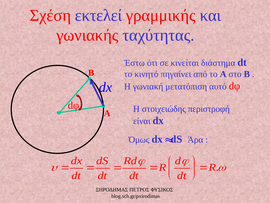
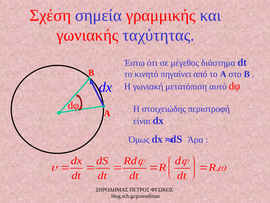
εκτελεί: εκτελεί -> σημεία (98, 15)
κινείται: κινείται -> μέγεθος (185, 63)
